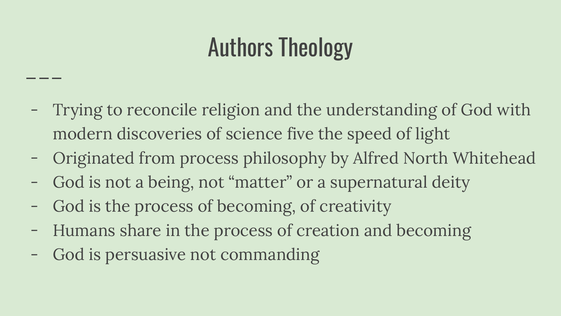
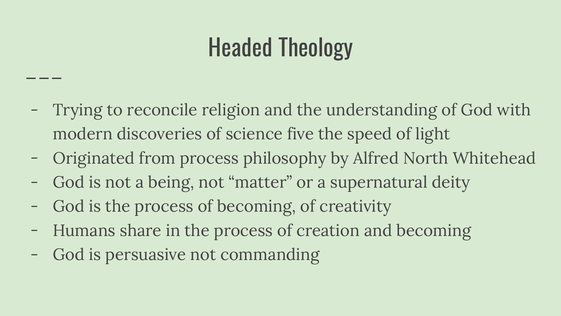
Authors: Authors -> Headed (240, 49)
